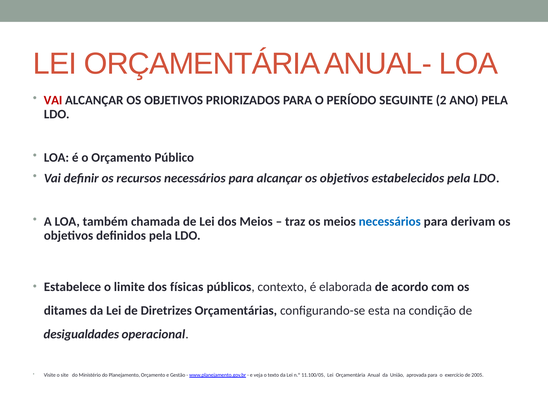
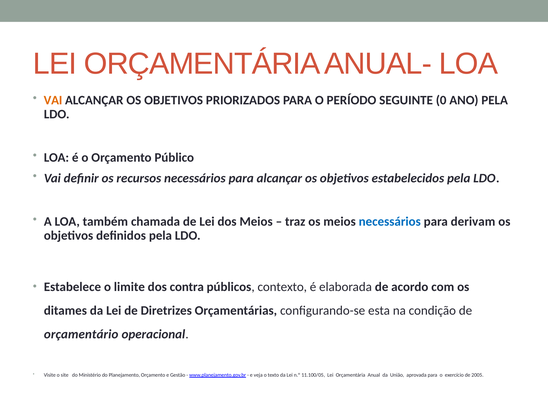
VAI colour: red -> orange (53, 100)
2: 2 -> 0 (441, 100)
físicas: físicas -> contra (187, 287)
desigualdades: desigualdades -> orçamentário (81, 334)
